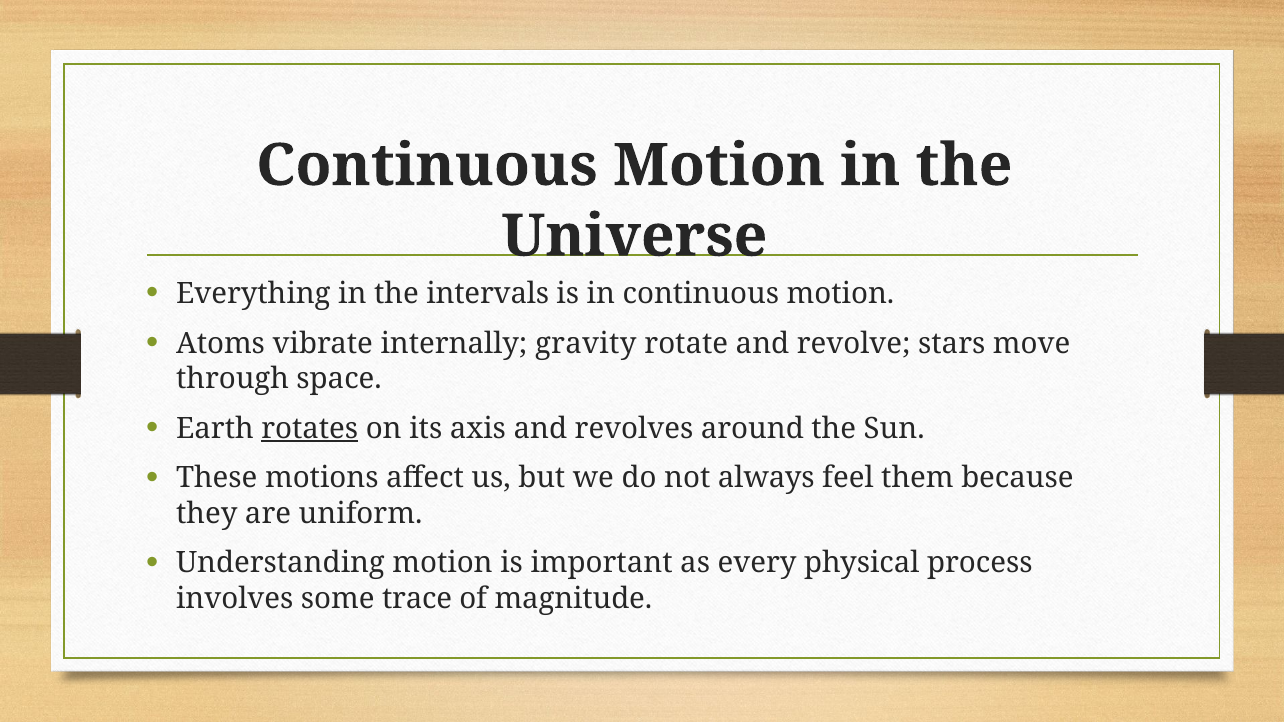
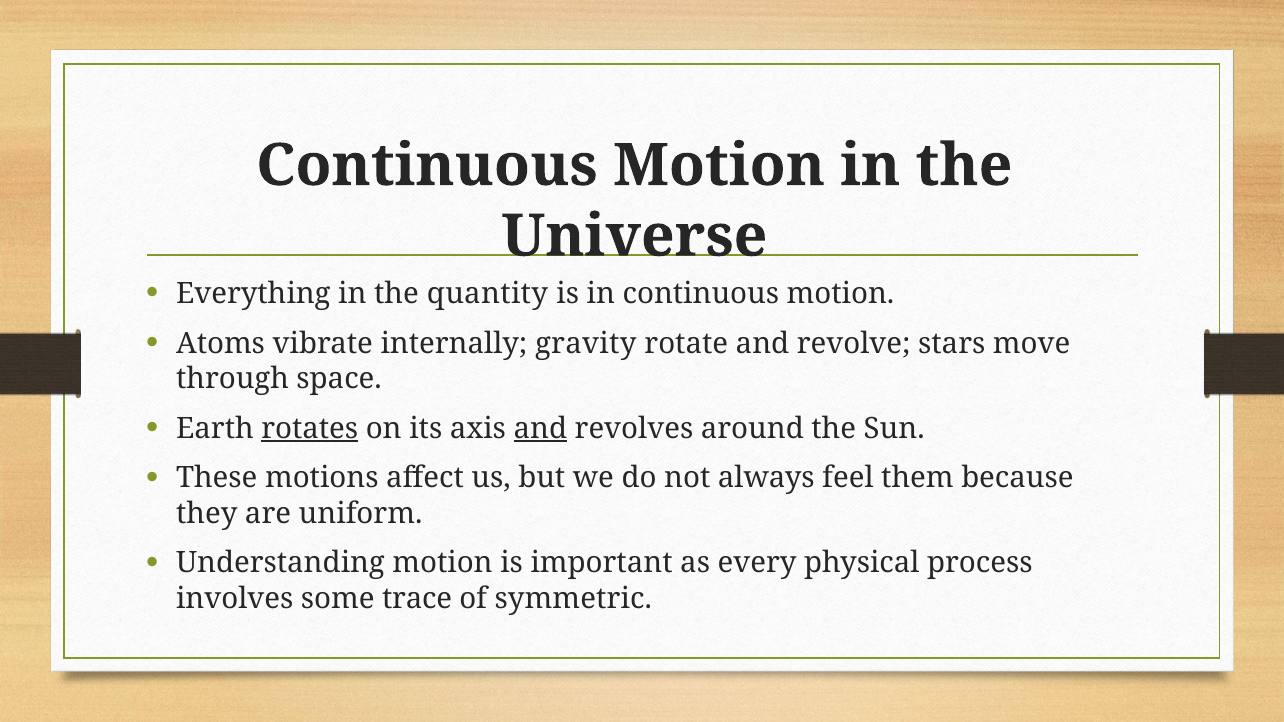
intervals: intervals -> quantity (487, 294)
and underline: none -> present (540, 429)
magnitude: magnitude -> symmetric (573, 599)
